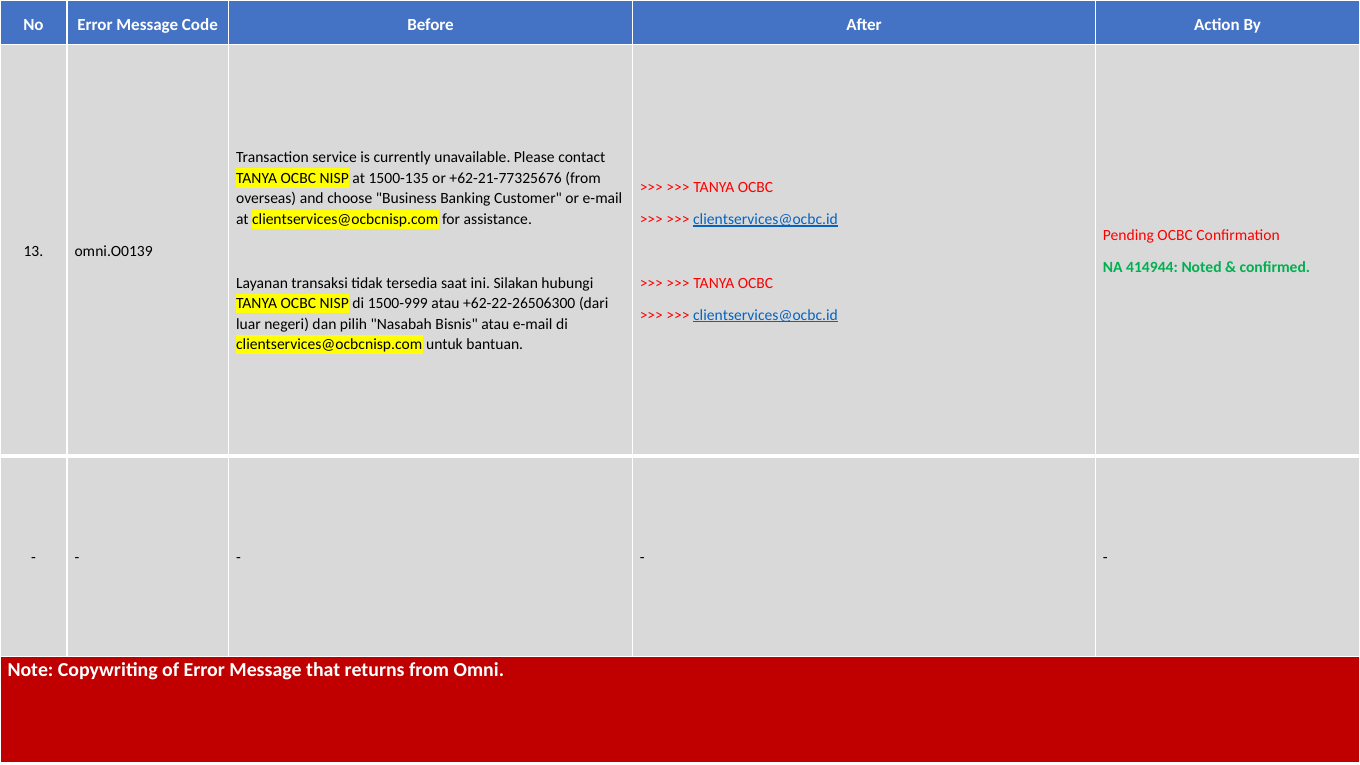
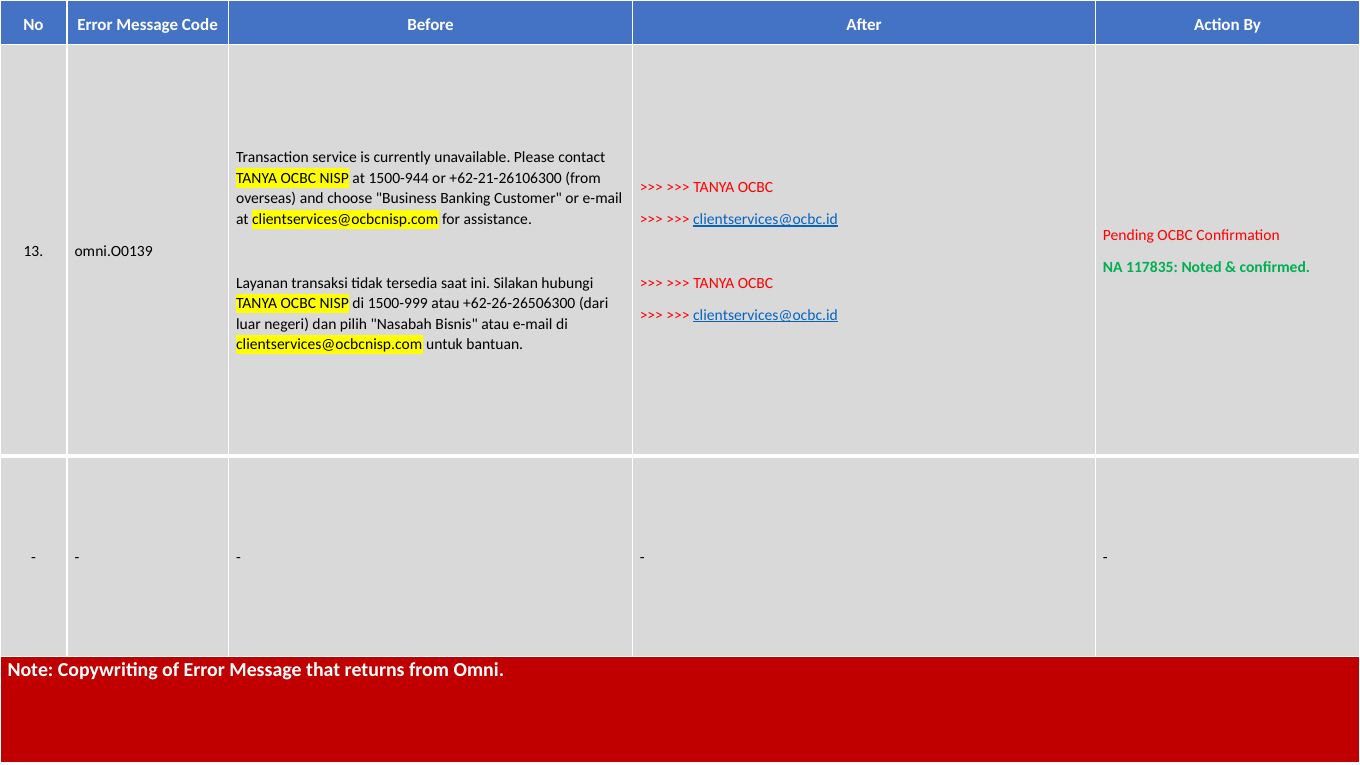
1500-135: 1500-135 -> 1500-944 (399, 178)
+62-21-77325676: +62-21-77325676 -> +62-21-26106300 (506, 178)
414944: 414944 -> 117835 (1152, 267)
+62-22-26506300: +62-22-26506300 -> +62-26-26506300 (519, 304)
